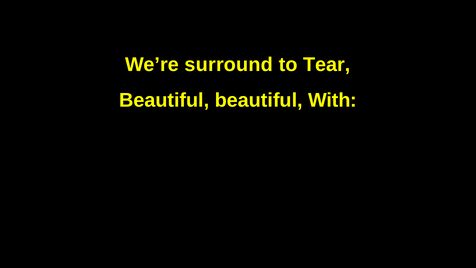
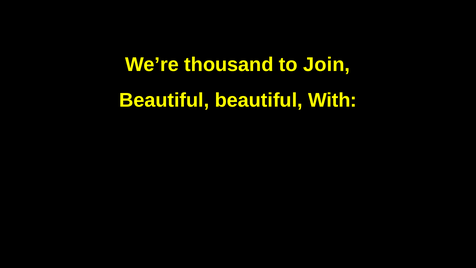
surround: surround -> thousand (229, 64)
Tear: Tear -> Join (327, 64)
